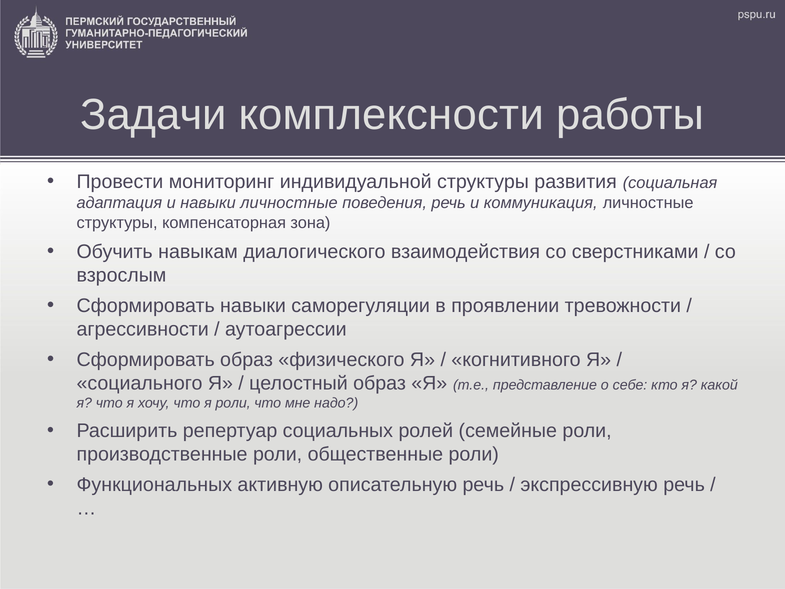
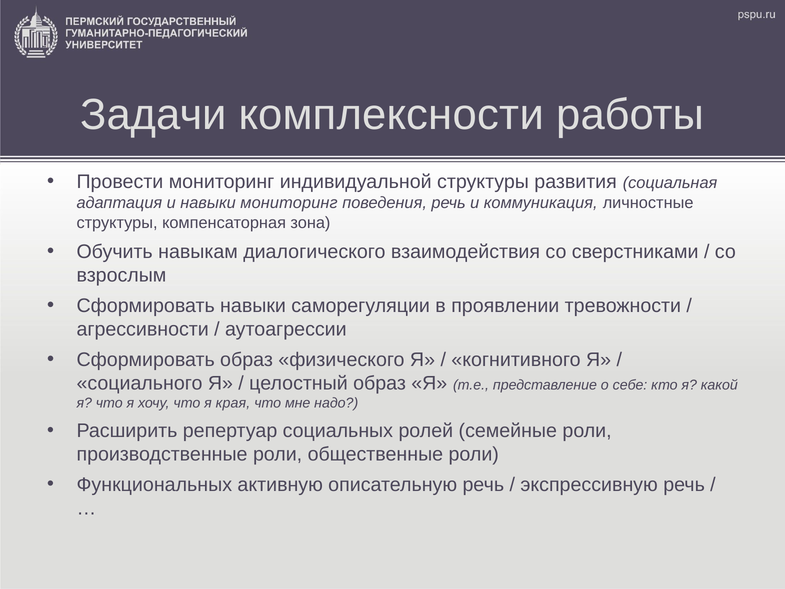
навыки личностные: личностные -> мониторинг (289, 203)
я роли: роли -> края (233, 403)
